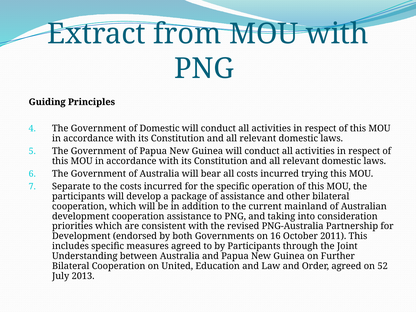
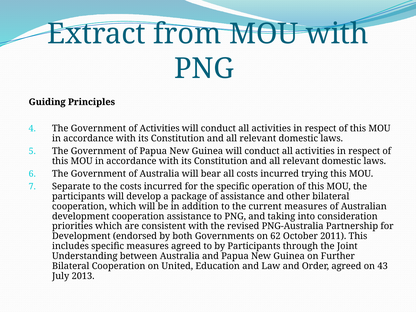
of Domestic: Domestic -> Activities (160, 128)
current mainland: mainland -> measures (306, 206)
16: 16 -> 62 (275, 236)
52: 52 -> 43 (383, 266)
